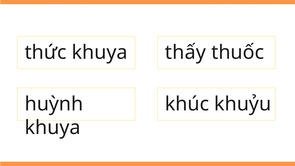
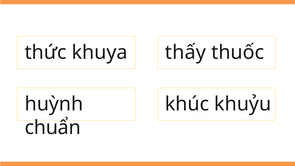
khuya: khuya -> chuẩn (53, 128)
